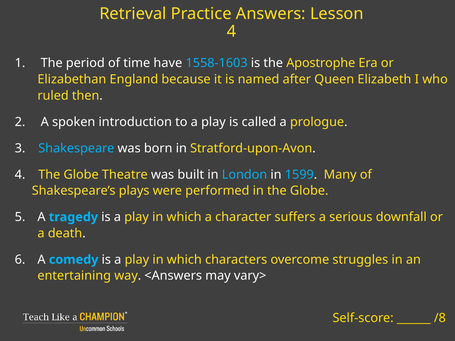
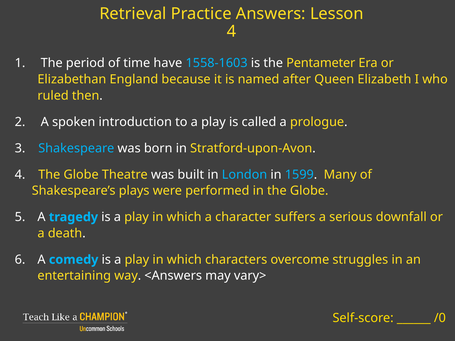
Apostrophe: Apostrophe -> Pentameter (321, 63)
/8: /8 -> /0 (440, 318)
